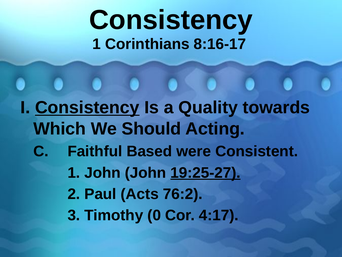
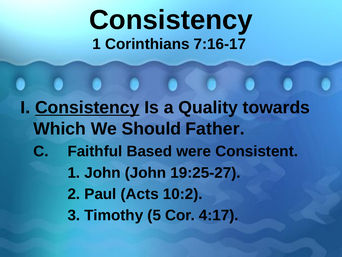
8:16-17: 8:16-17 -> 7:16-17 (220, 44)
Acting: Acting -> Father (215, 129)
19:25-27 underline: present -> none (206, 172)
76:2: 76:2 -> 10:2 (183, 194)
0: 0 -> 5 (154, 215)
